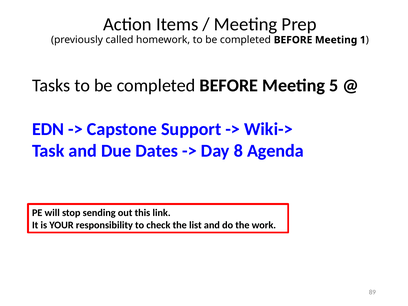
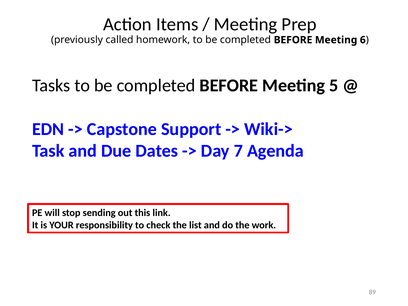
1: 1 -> 6 (363, 40)
8: 8 -> 7 (238, 151)
